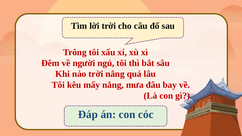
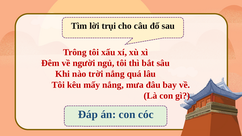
lời trời: trời -> trụi (109, 26)
